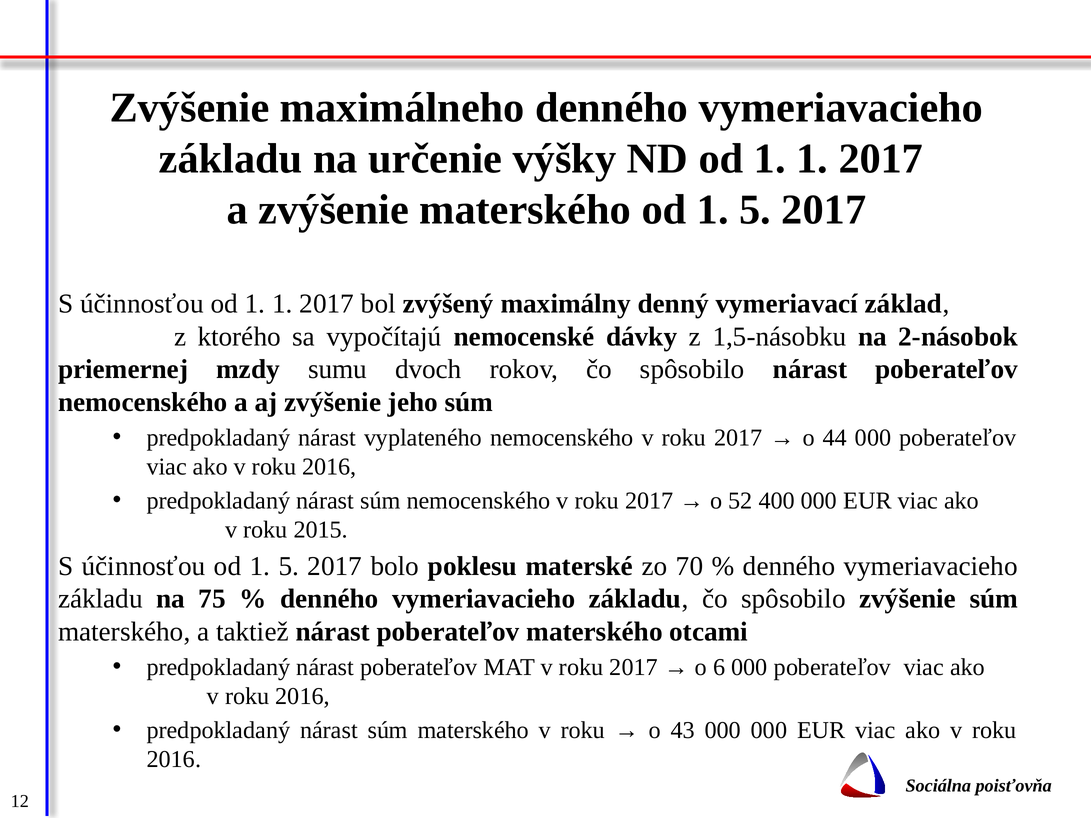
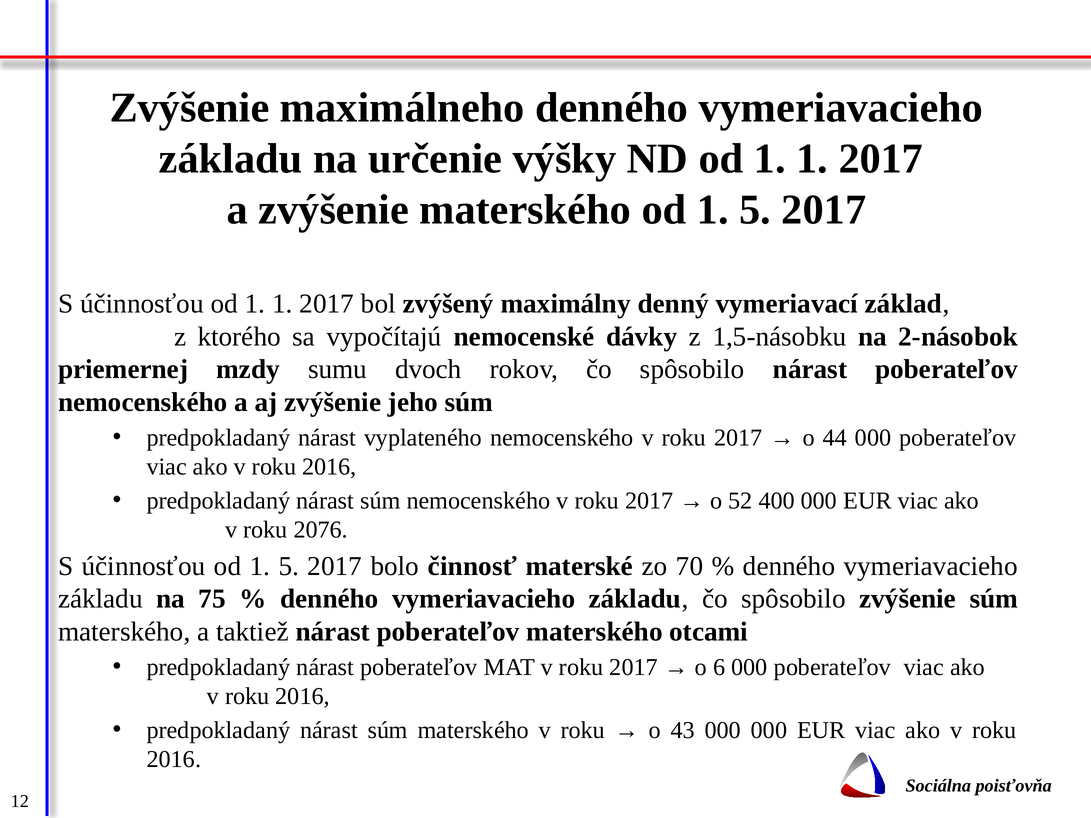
2015: 2015 -> 2076 (321, 530)
poklesu: poklesu -> činnosť (472, 566)
